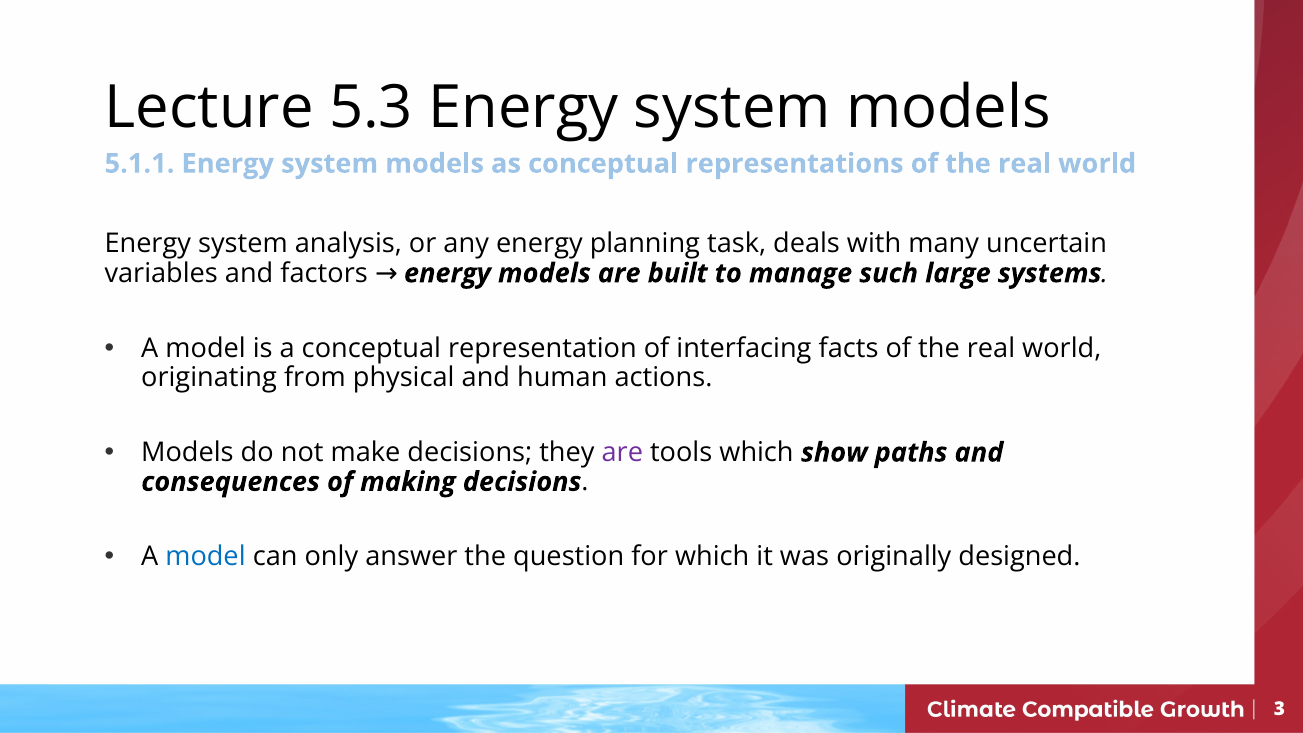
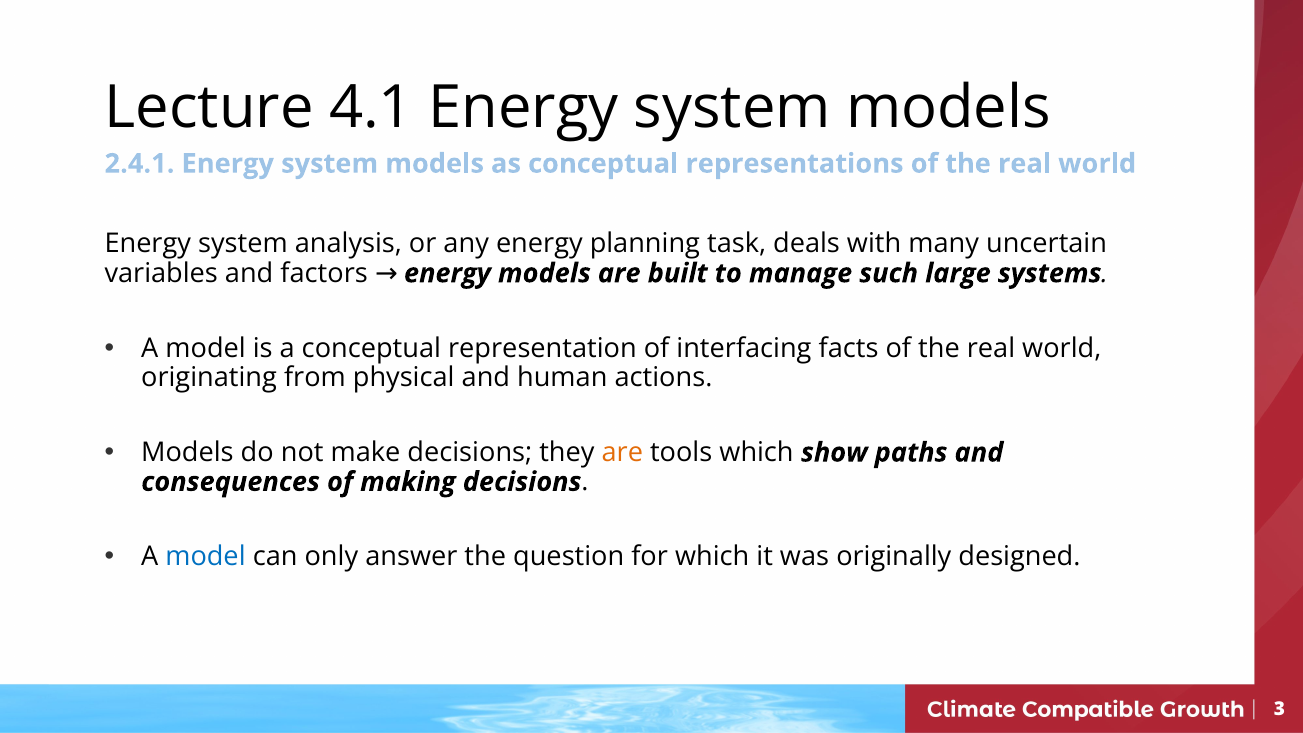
5.3: 5.3 -> 4.1 (371, 107)
5.1.1: 5.1.1 -> 2.4.1 (140, 164)
are colour: purple -> orange (622, 453)
